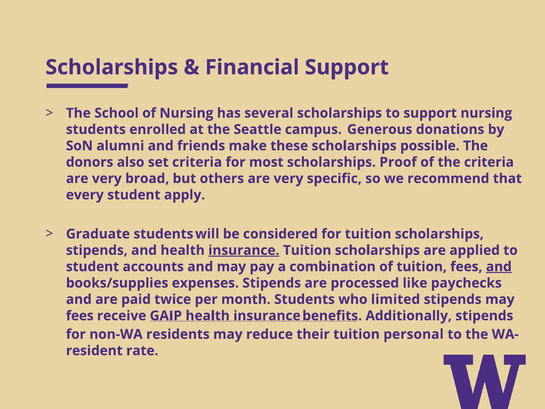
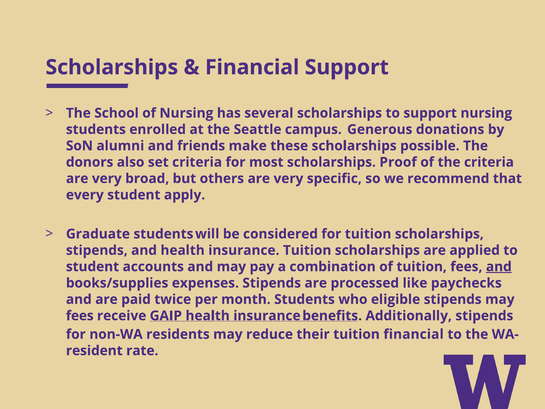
insurance underline: present -> none (244, 250)
limited: limited -> eligible (396, 299)
tuition personal: personal -> financial (414, 334)
